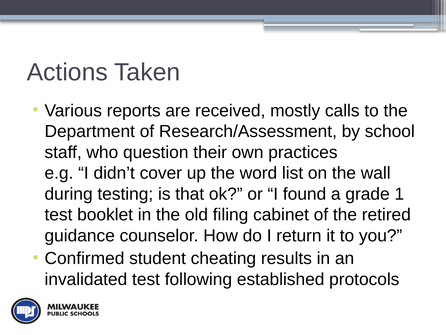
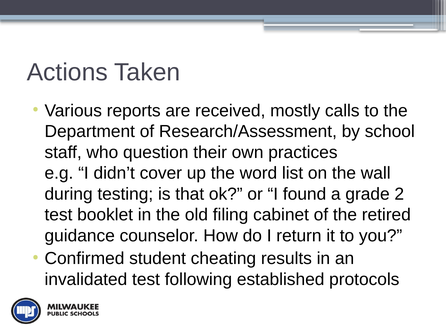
1: 1 -> 2 (399, 194)
